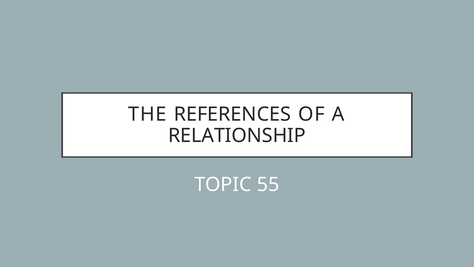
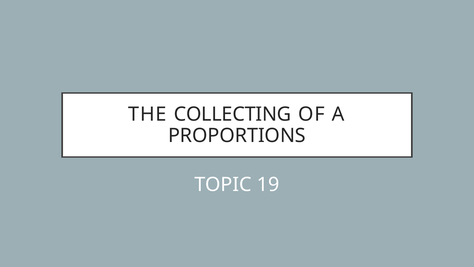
REFERENCES: REFERENCES -> COLLECTING (232, 114)
RELATIONSHIP: RELATIONSHIP -> PROPORTIONS (237, 135)
55: 55 -> 19 (268, 184)
